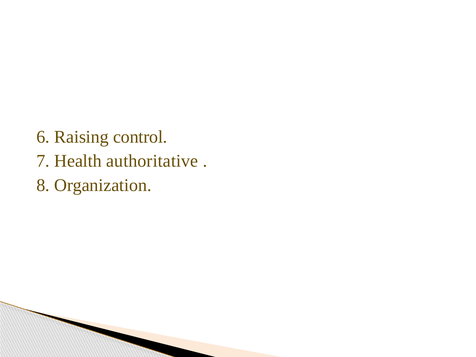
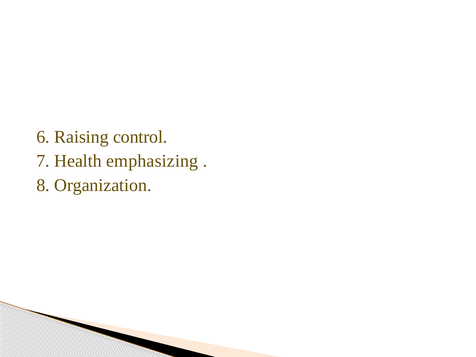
authoritative: authoritative -> emphasizing (152, 161)
